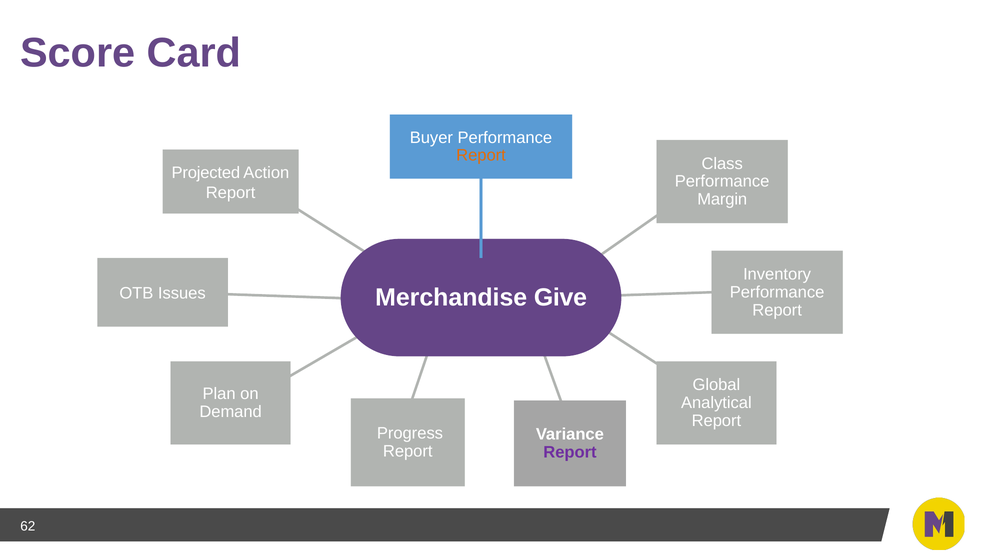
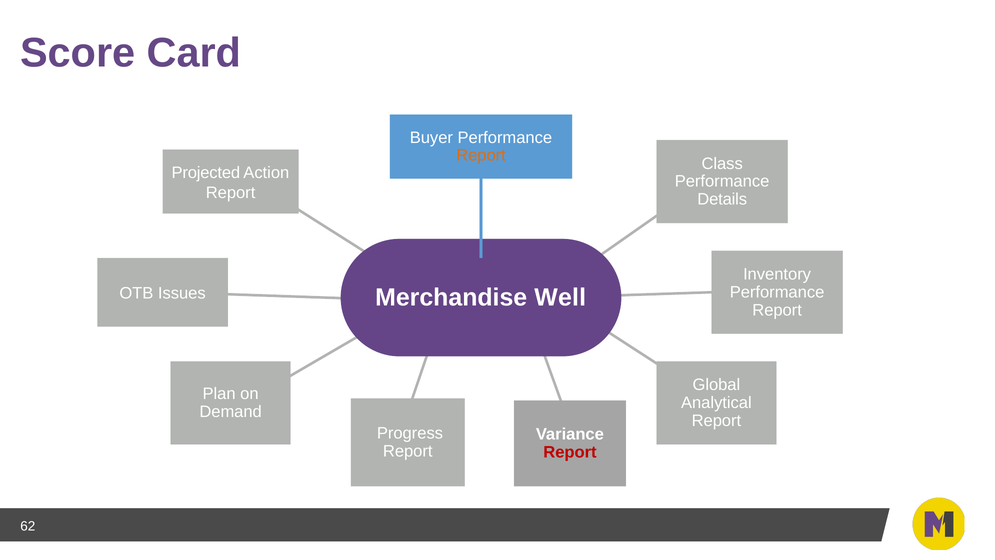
Margin: Margin -> Details (722, 199)
Give: Give -> Well (560, 297)
Report colour: purple -> red (570, 452)
